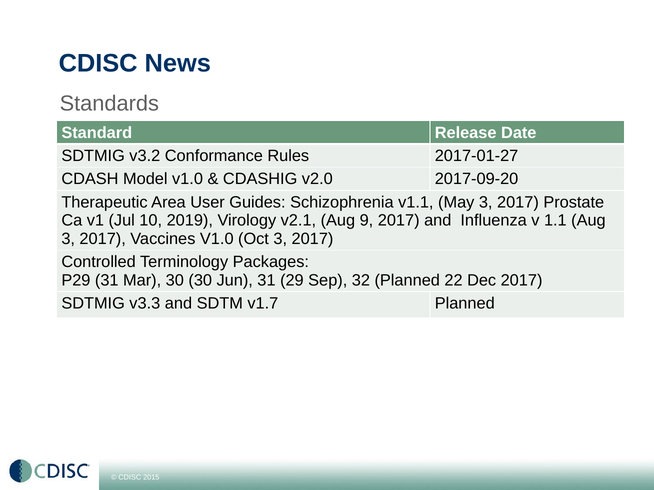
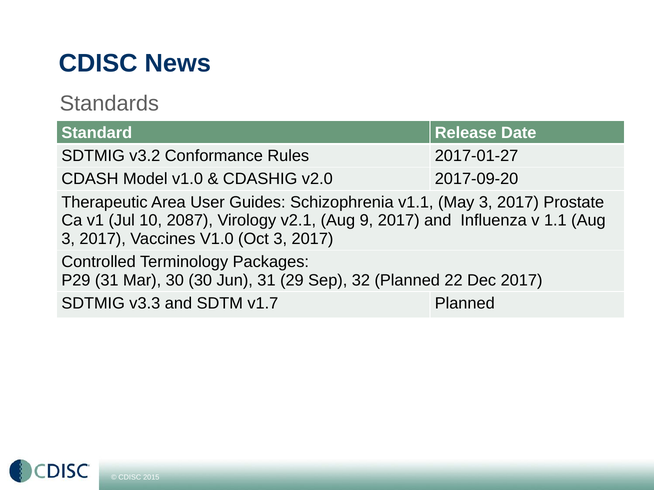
2019: 2019 -> 2087 (190, 221)
